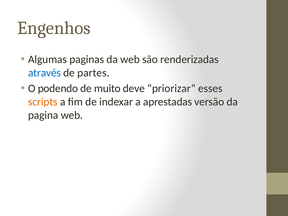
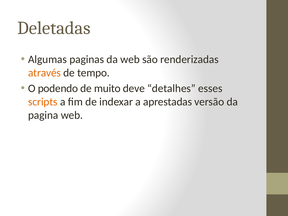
Engenhos: Engenhos -> Deletadas (54, 28)
através colour: blue -> orange (44, 73)
partes: partes -> tempo (93, 73)
priorizar: priorizar -> detalhes (171, 88)
